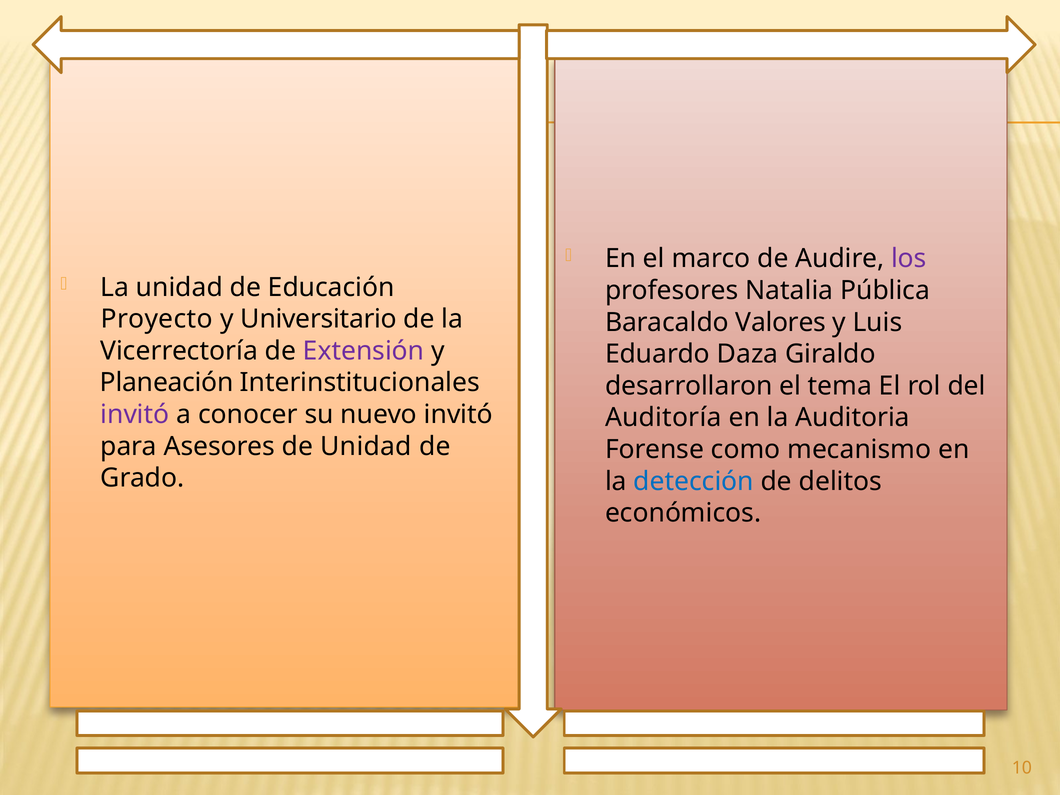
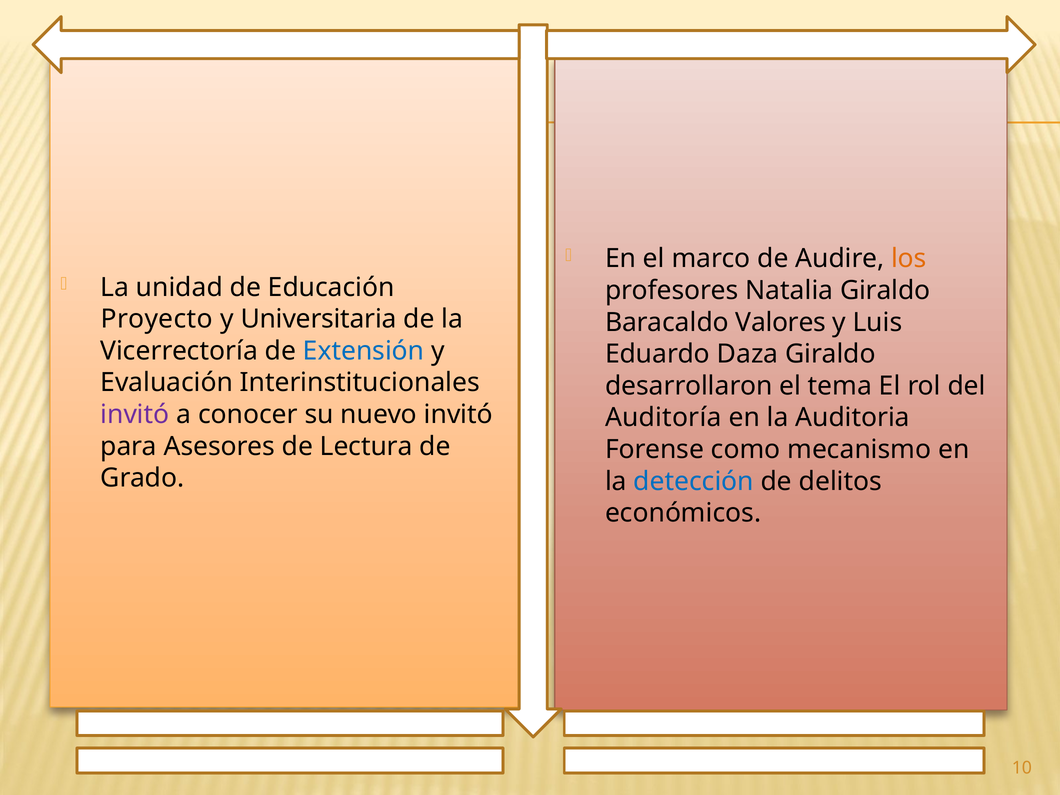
los colour: purple -> orange (909, 259)
Natalia Pública: Pública -> Giraldo (885, 290)
Universitario: Universitario -> Universitaria (319, 319)
Extensión colour: purple -> blue (364, 351)
Planeación: Planeación -> Evaluación (167, 383)
de Unidad: Unidad -> Lectura (366, 446)
